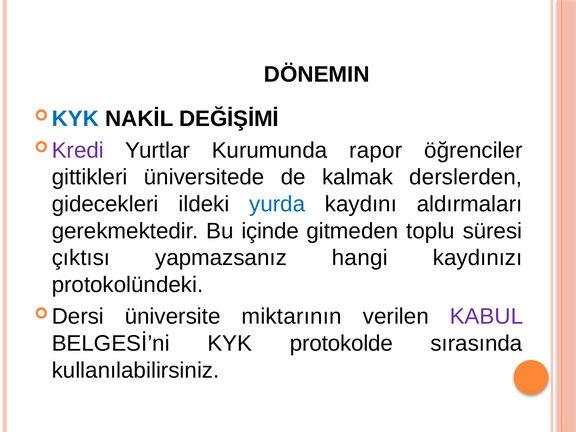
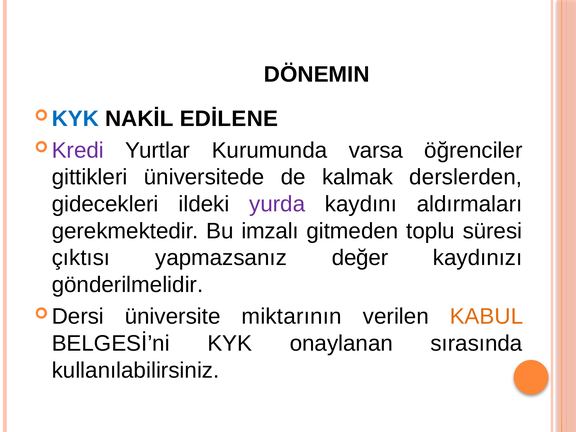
DEĞİŞİMİ: DEĞİŞİMİ -> EDİLENE (229, 119)
rapor: rapor -> varsa (376, 150)
yurda colour: blue -> purple (277, 204)
içinde: içinde -> imzalı (270, 231)
hangi: hangi -> değer (360, 258)
protokolündeki: protokolündeki -> gönderilmelidir (128, 285)
KABUL colour: purple -> orange (486, 317)
protokolde: protokolde -> onaylanan (341, 343)
